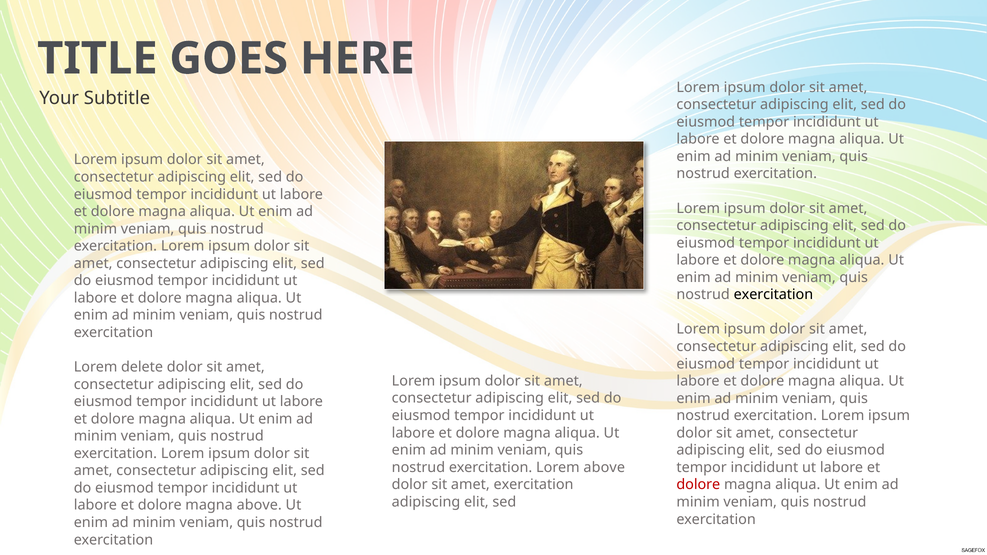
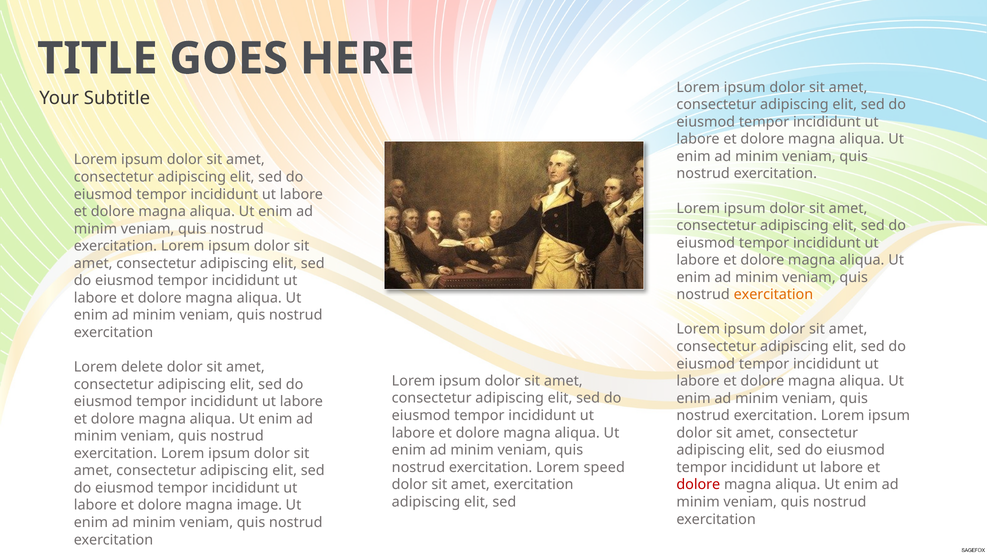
exercitation colour: black -> orange (773, 295)
Lorem above: above -> speed (604, 467)
magna above: above -> image (259, 505)
